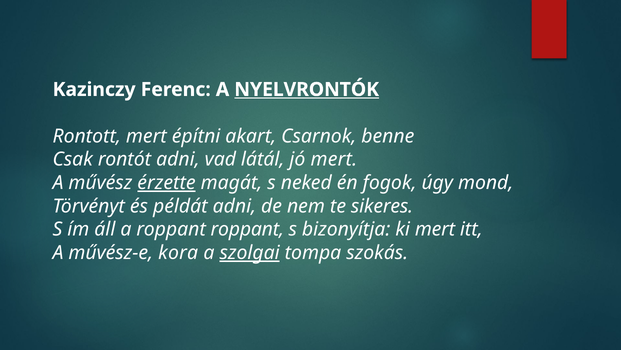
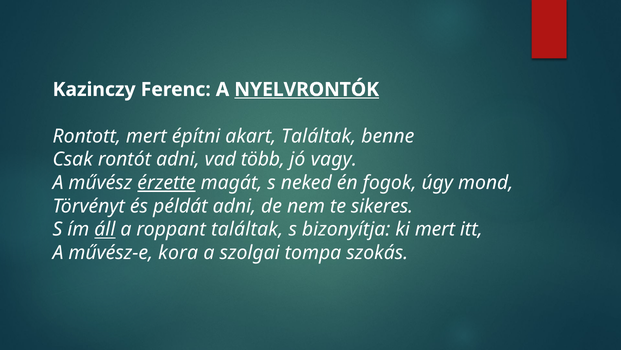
akart Csarnok: Csarnok -> Találtak (319, 136)
látál: látál -> több (263, 159)
jó mert: mert -> vagy (334, 159)
áll underline: none -> present (105, 229)
roppant roppant: roppant -> találtak (247, 229)
szolgai underline: present -> none (250, 252)
